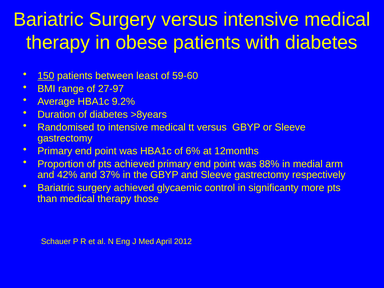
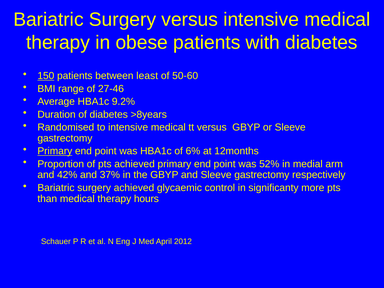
59-60: 59-60 -> 50-60 (185, 76)
27-97: 27-97 -> 27-46 (111, 89)
Primary underline: none -> present (55, 151)
88%: 88% -> 52% (269, 164)
those: those -> hours (146, 199)
